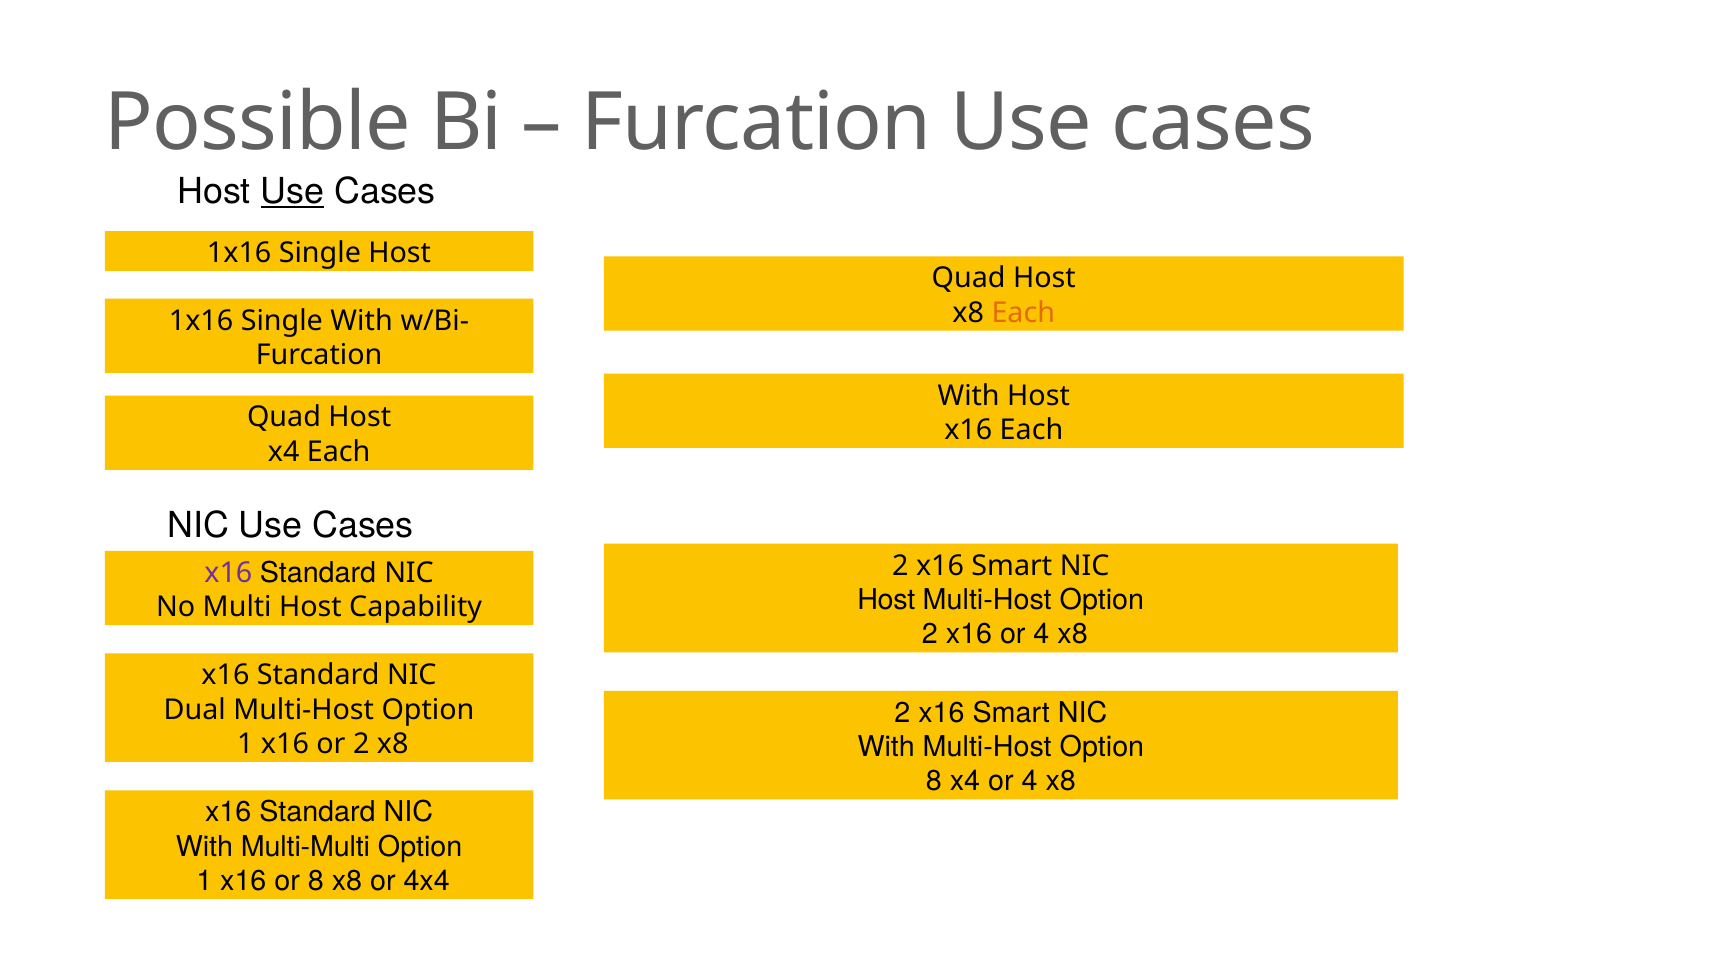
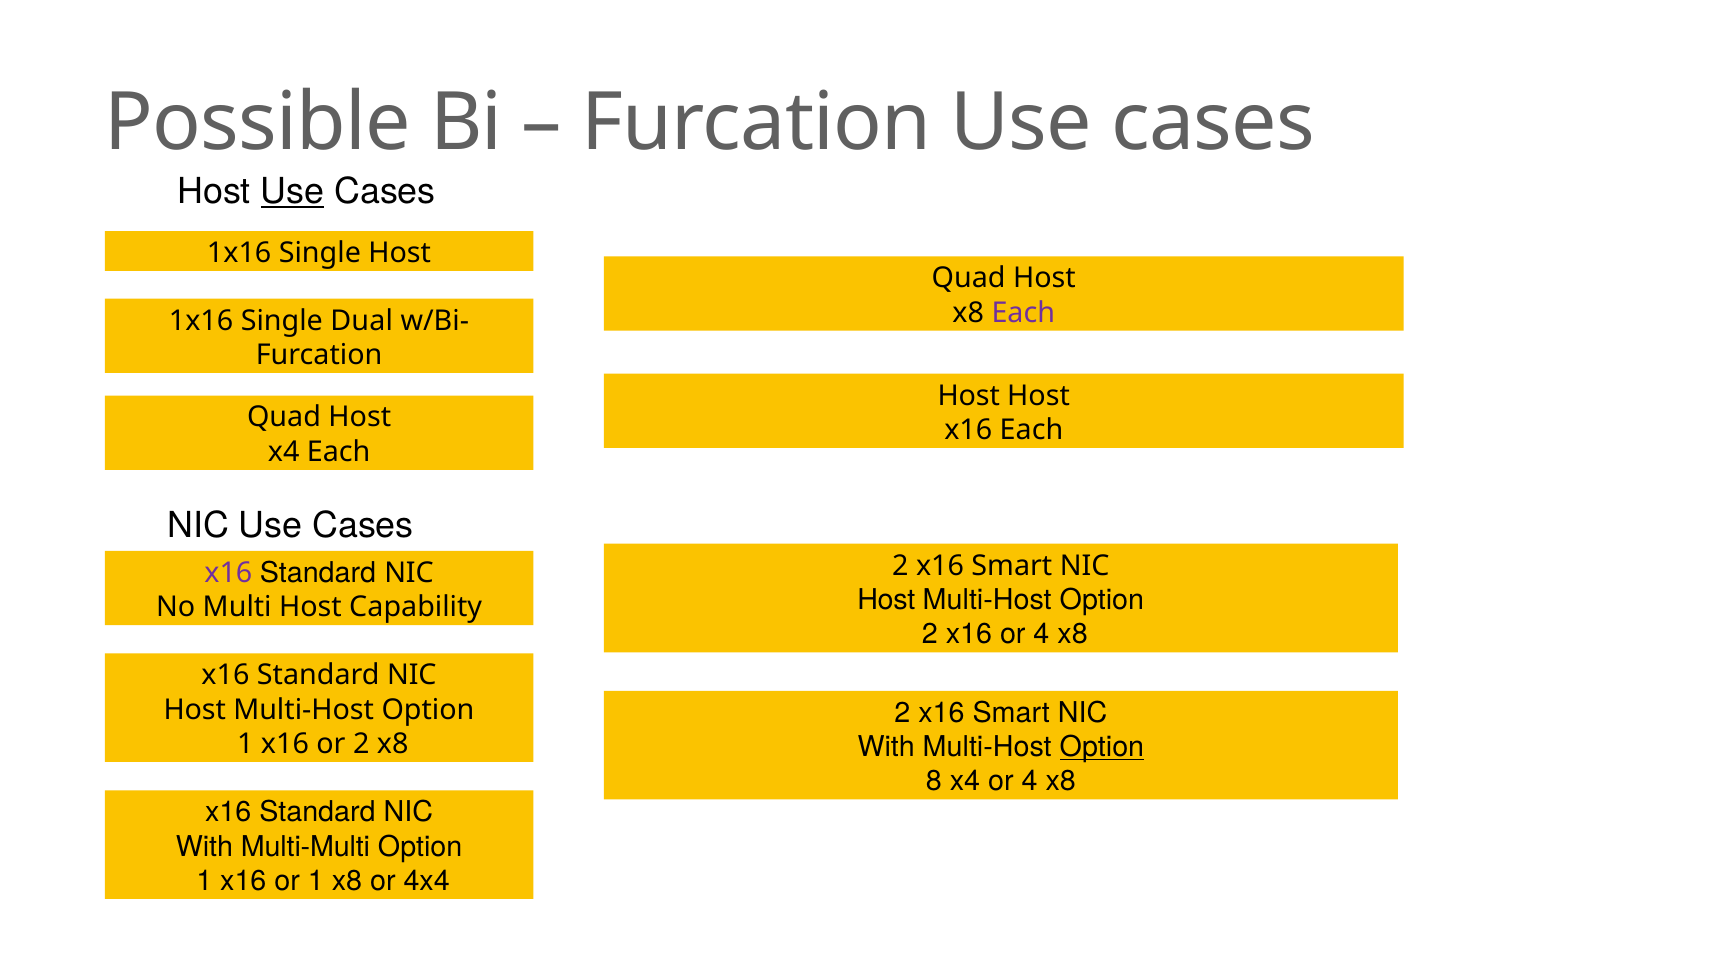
Each colour: orange -> purple (1023, 313)
Single With: With -> Dual (362, 321)
With: With -> Host (969, 396)
Dual: Dual -> Host (195, 710)
Option underline: none -> present (1102, 747)
or 8: 8 -> 1 (316, 881)
